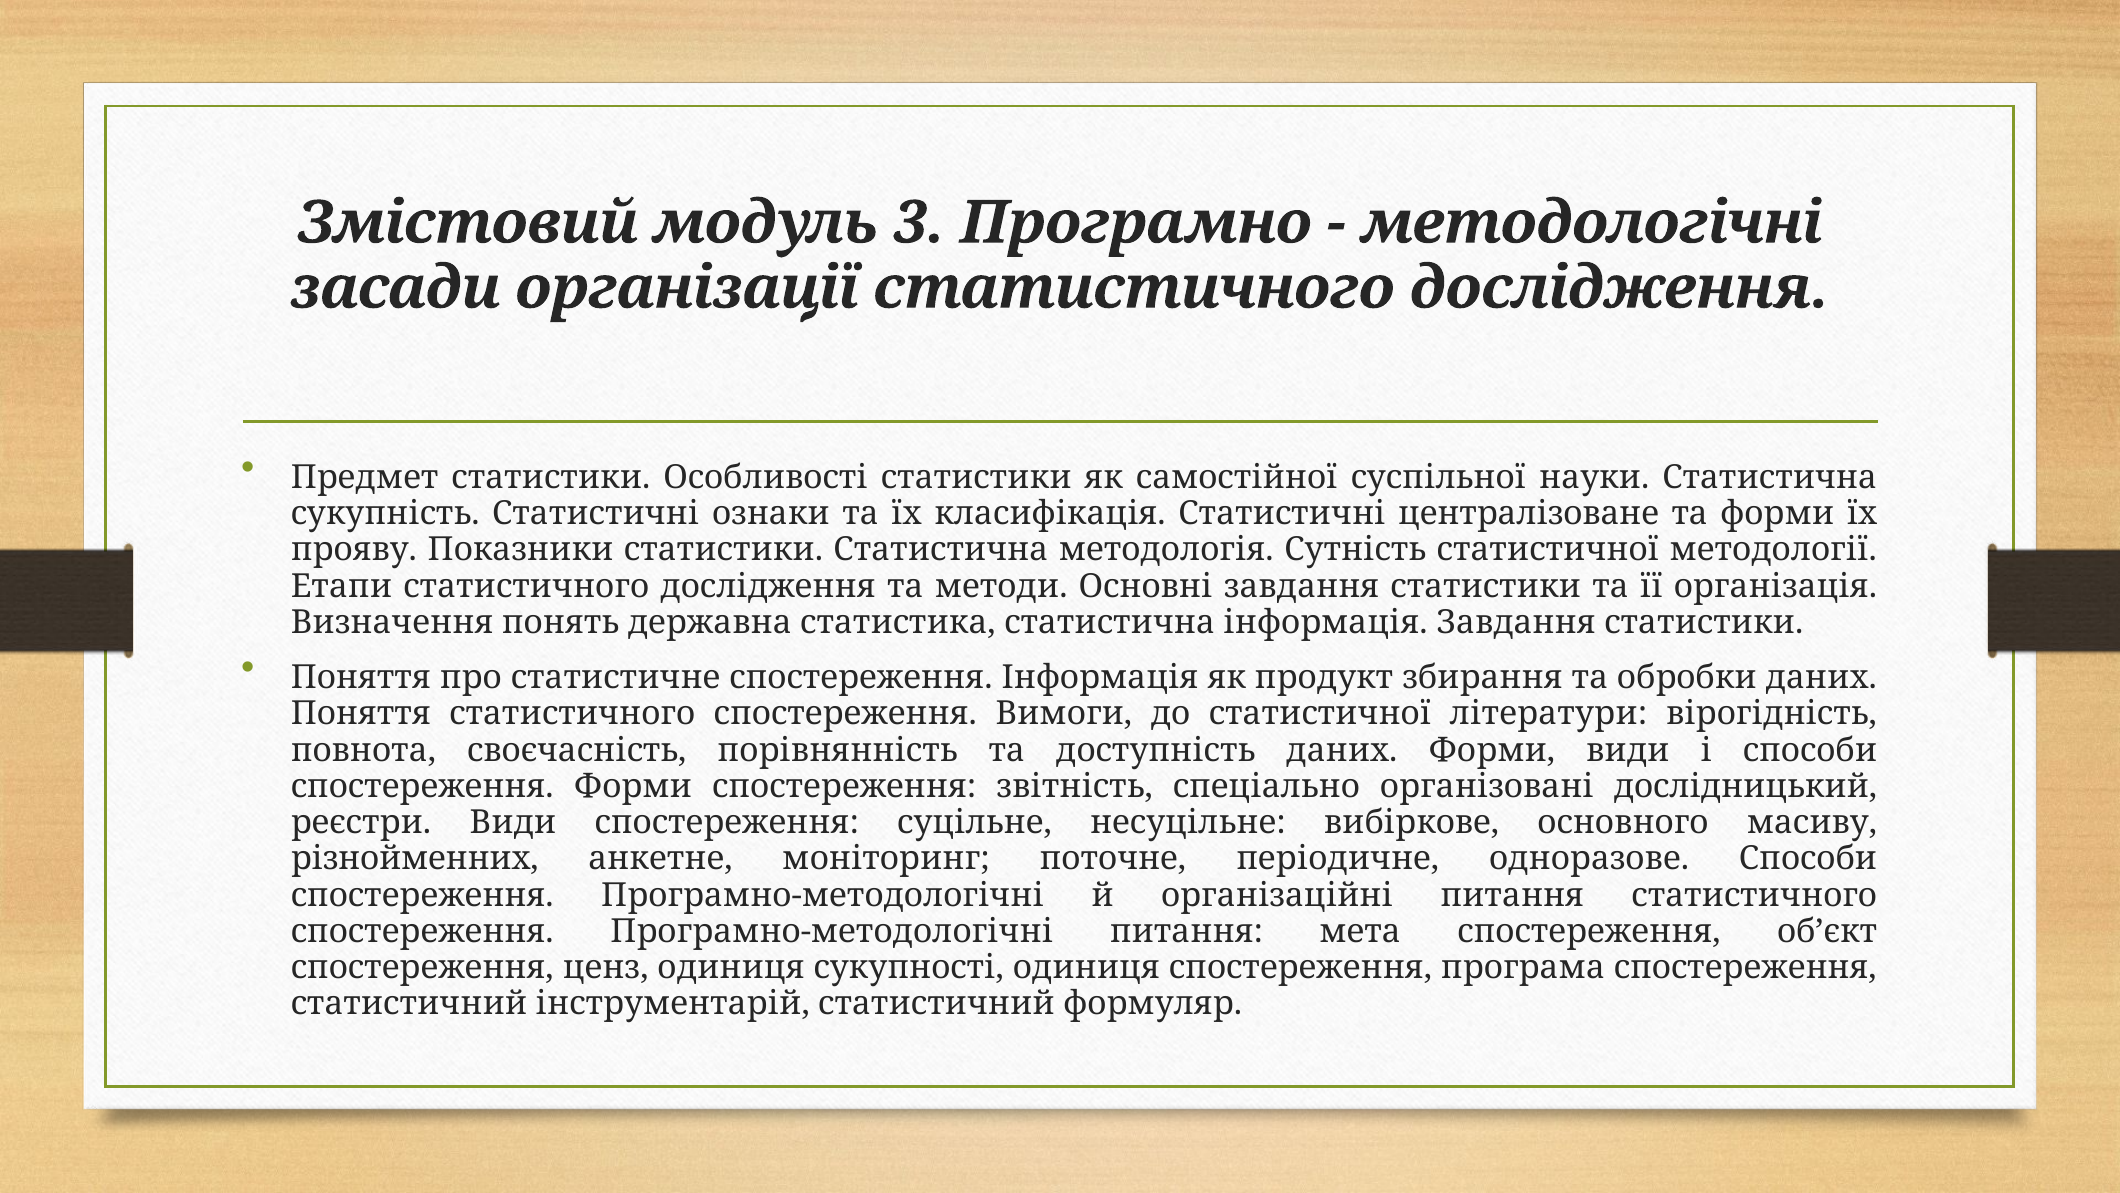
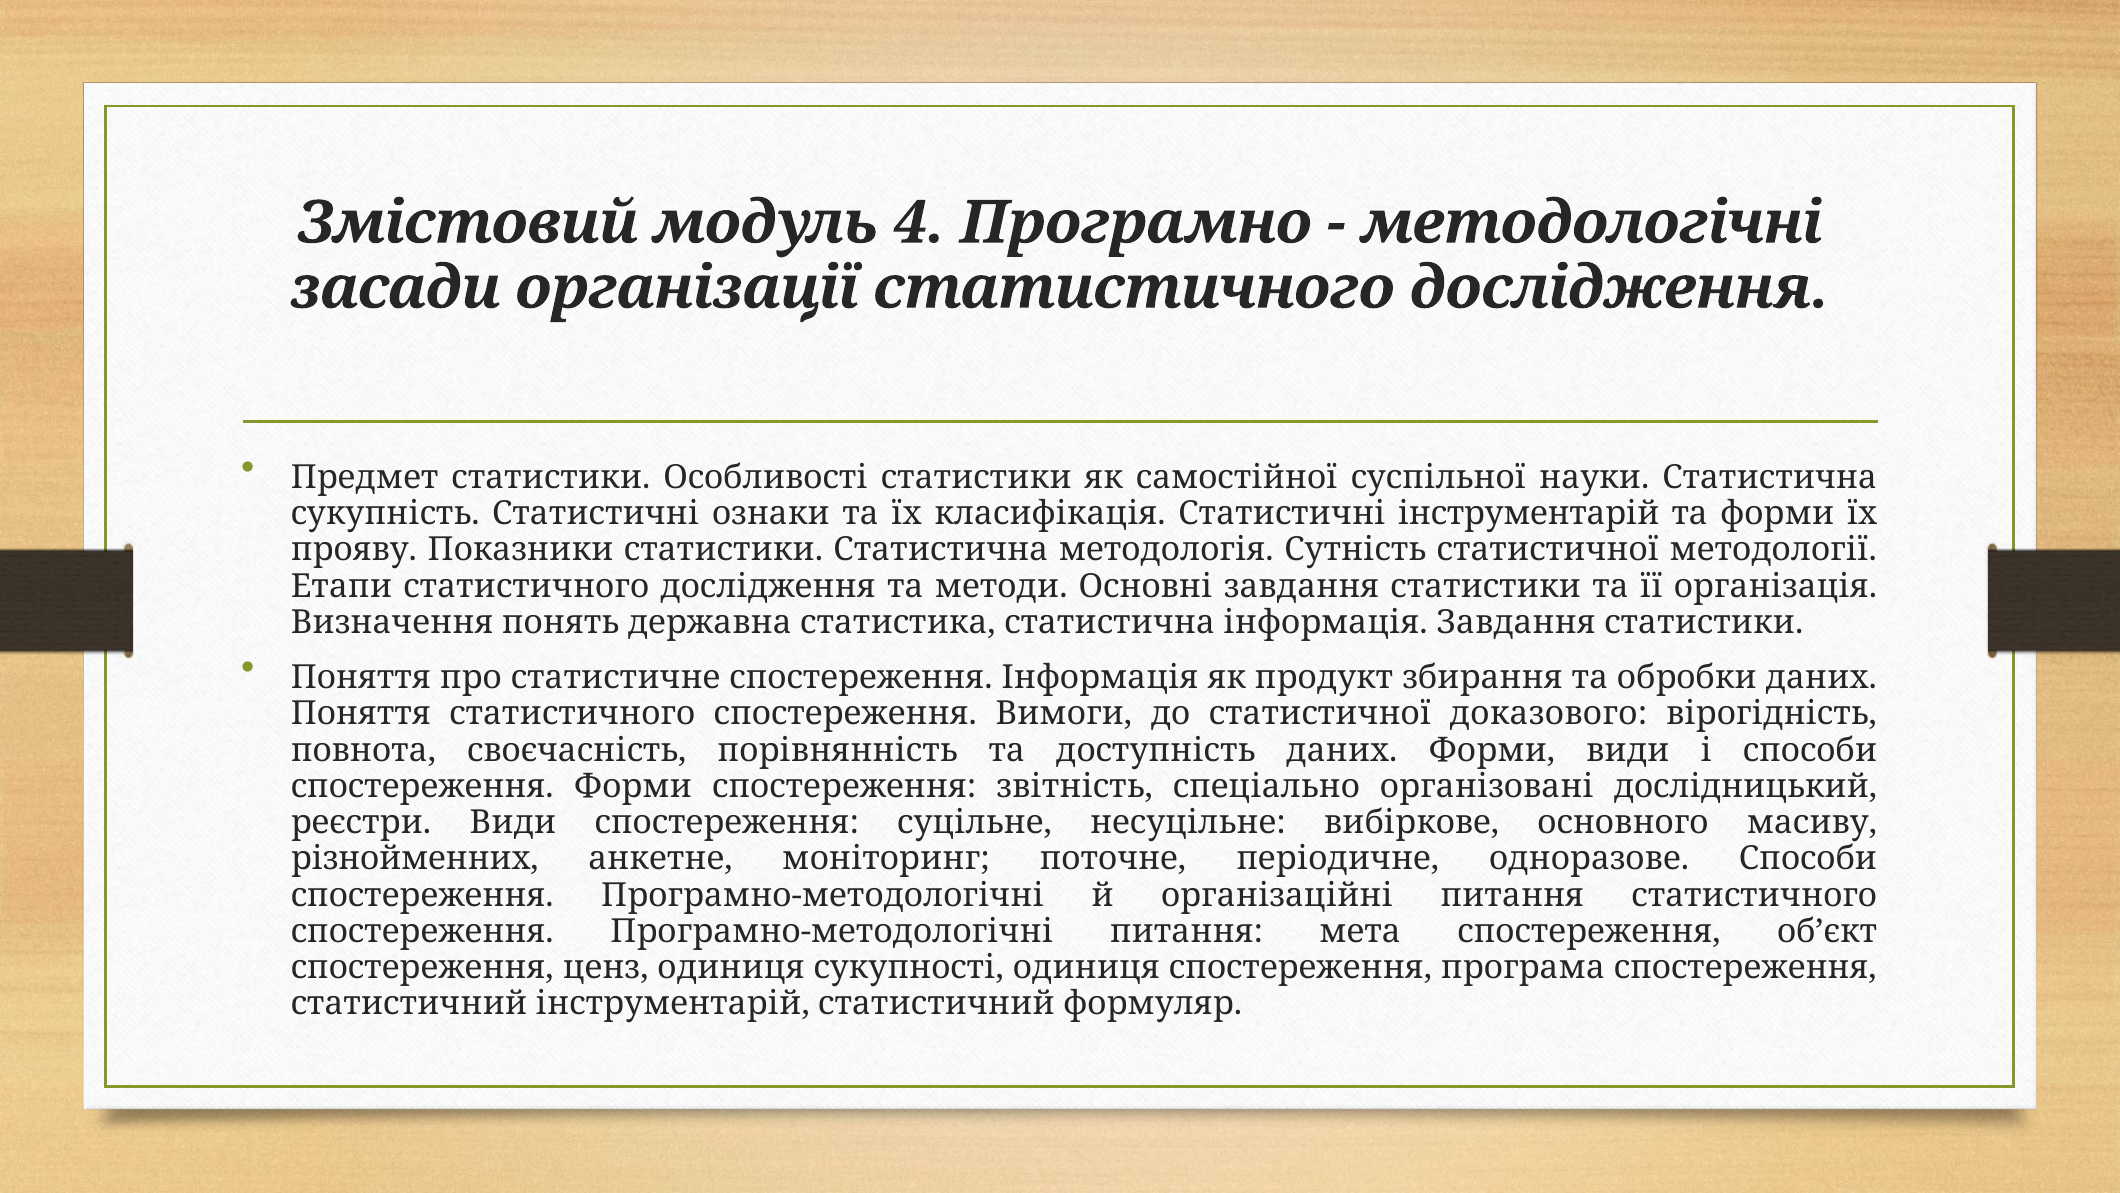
3: 3 -> 4 (919, 223)
Статистичні централізоване: централізоване -> інструментарій (1529, 513)
літератури: літератури -> доказового (1548, 714)
